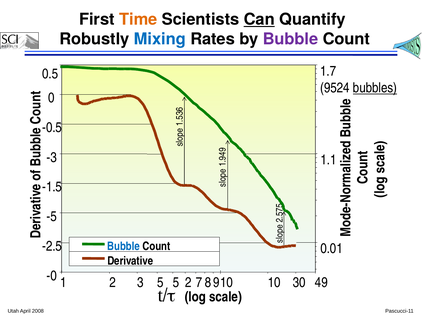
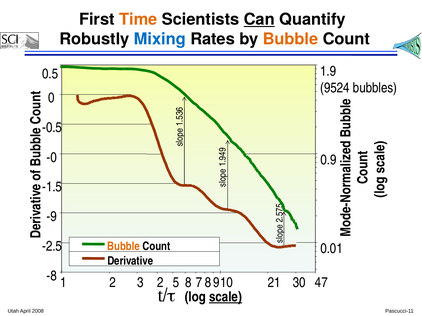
Bubble colour: purple -> orange (291, 39)
1.7: 1.7 -> 1.9 (328, 71)
bubbles underline: present -> none (375, 88)
-3: -3 -> -0 (52, 158)
1.1: 1.1 -> 0.9 (328, 160)
-5: -5 -> -9 (52, 217)
Bubble colour: blue -> orange (124, 247)
-0: -0 -> -8 (52, 276)
3 5: 5 -> 2 (160, 283)
2 2: 2 -> 8 (188, 283)
10 10: 10 -> 21 (274, 283)
49: 49 -> 47 (321, 283)
scale underline: none -> present (226, 297)
